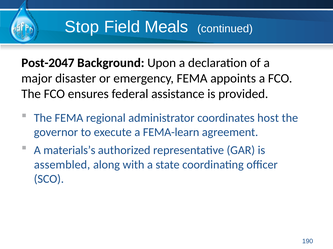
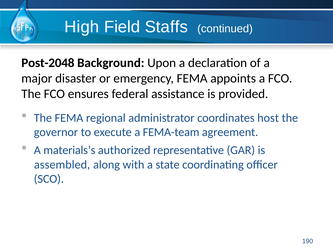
Stop: Stop -> High (82, 27)
Meals: Meals -> Staffs (166, 27)
Post-2047: Post-2047 -> Post-2048 (48, 63)
FEMA-learn: FEMA-learn -> FEMA-team (171, 133)
